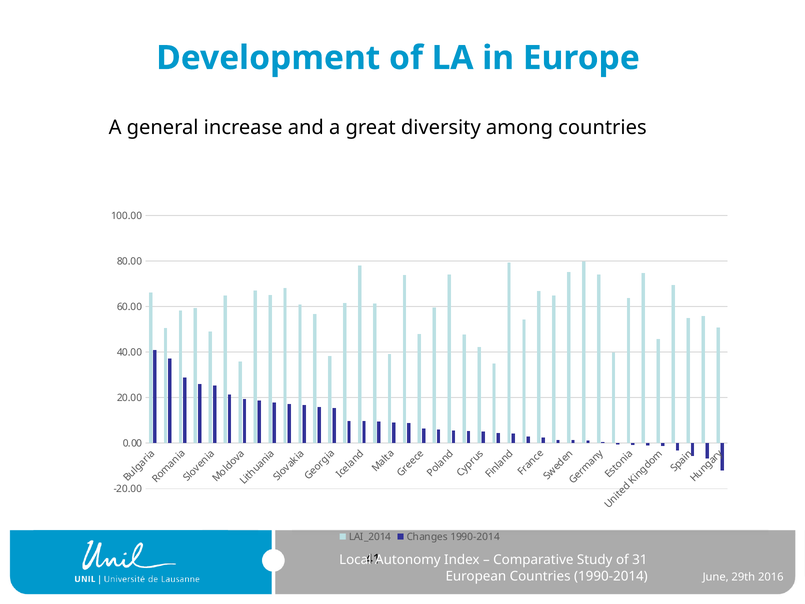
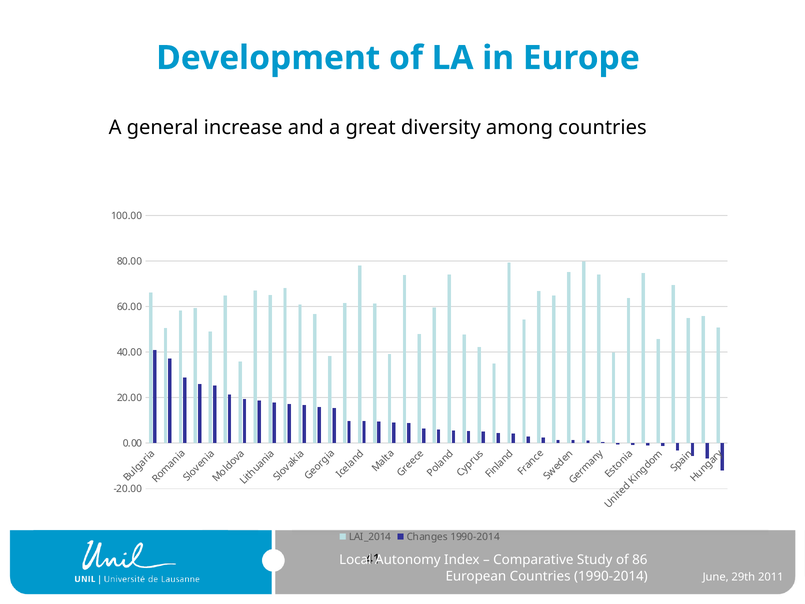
31: 31 -> 86 (640, 560)
2016: 2016 -> 2011 (771, 577)
